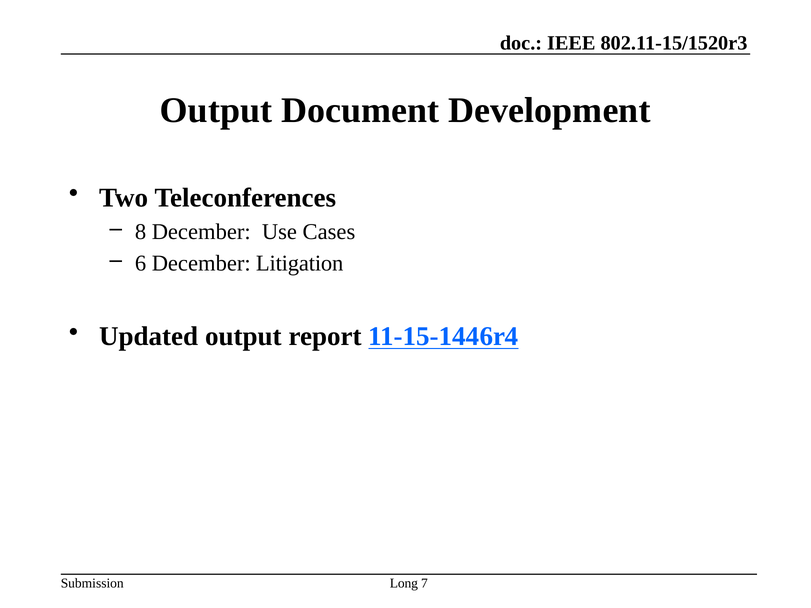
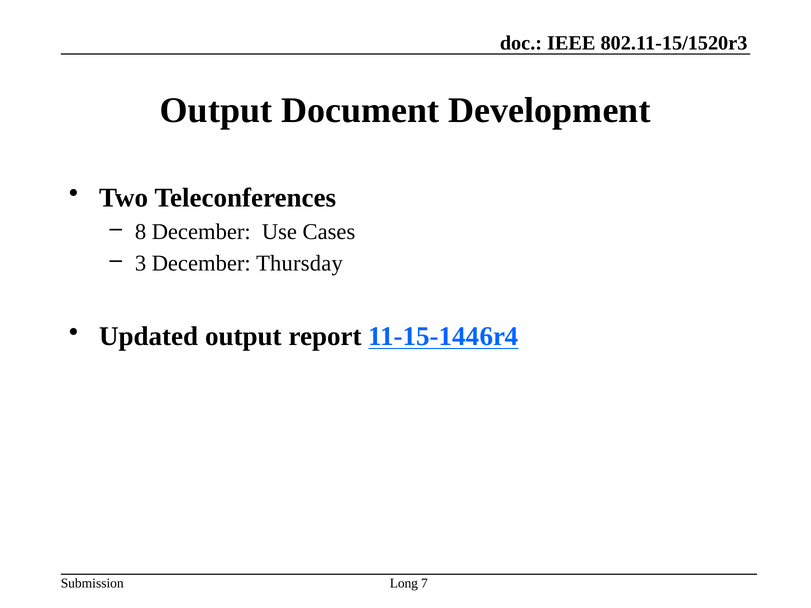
6: 6 -> 3 (141, 263)
Litigation: Litigation -> Thursday (299, 263)
